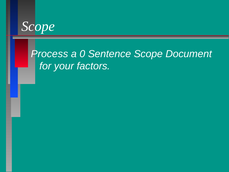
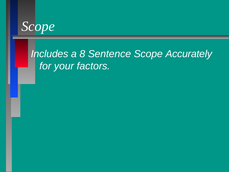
Process: Process -> Includes (50, 54)
0: 0 -> 8 (82, 54)
Document: Document -> Accurately (189, 54)
